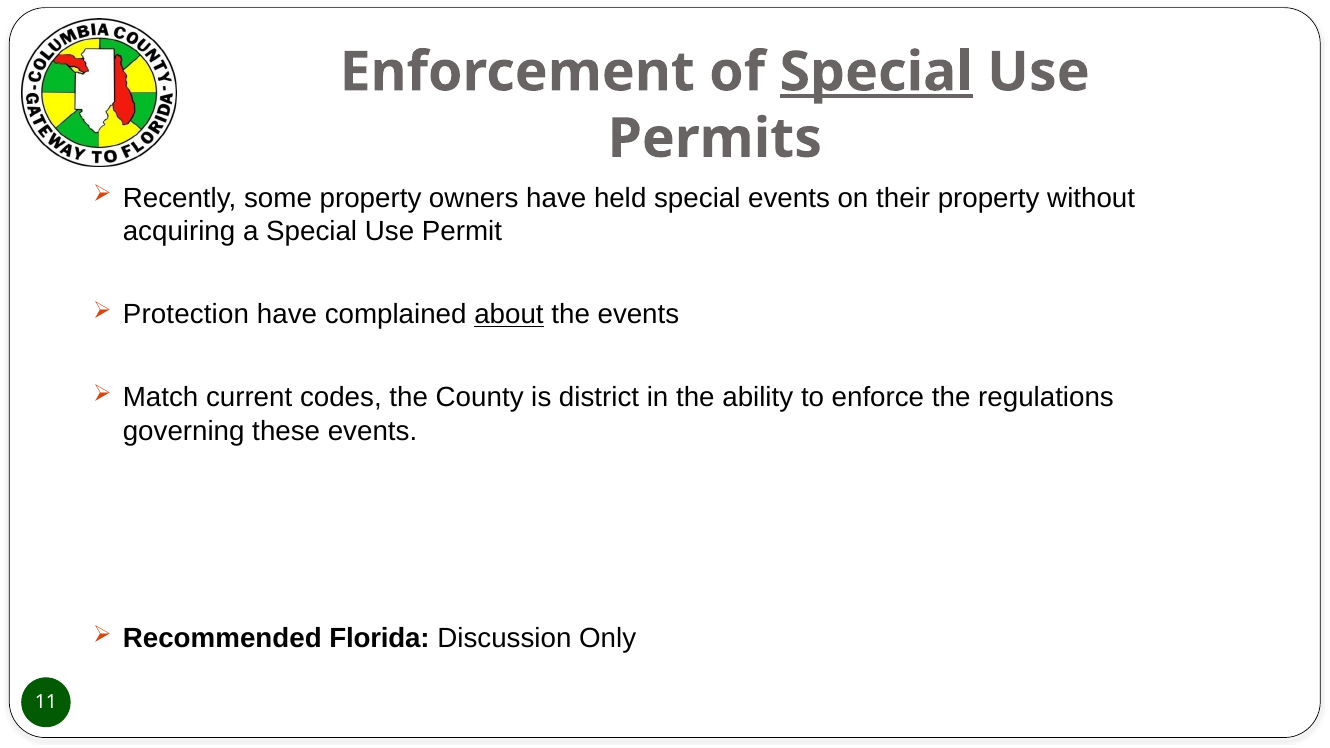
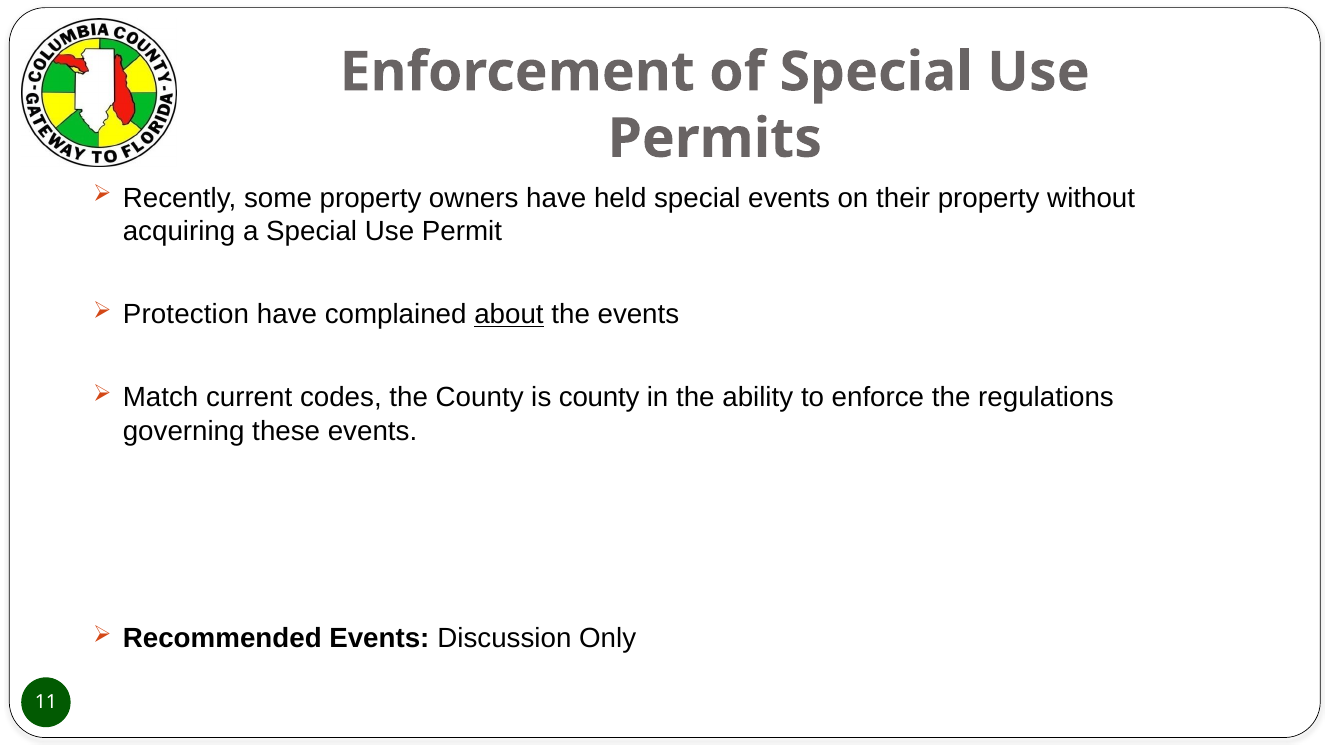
Special underline: present -> none (876, 72)
is district: district -> county (599, 398)
Recommended Florida: Florida -> Events (379, 639)
